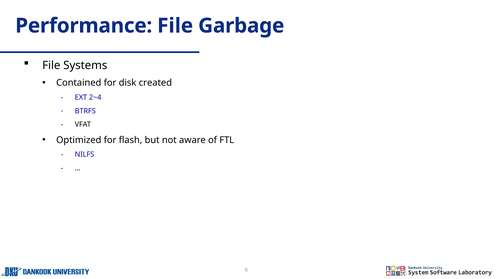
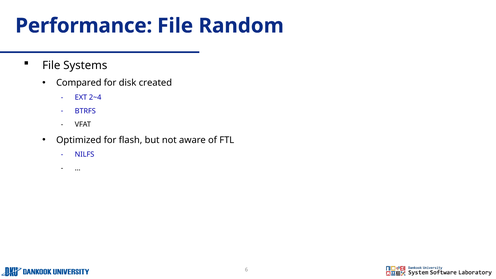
Garbage: Garbage -> Random (241, 26)
Contained: Contained -> Compared (79, 83)
